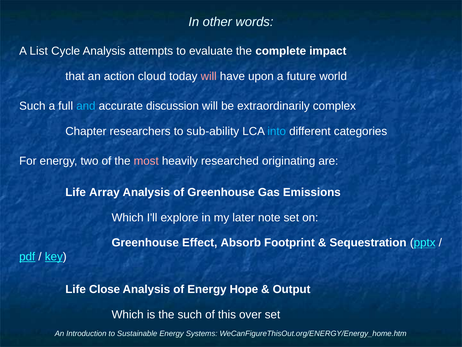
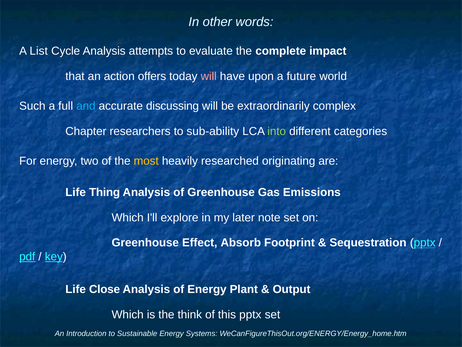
cloud: cloud -> offers (152, 76)
discussion: discussion -> discussing (173, 106)
into colour: light blue -> light green (277, 131)
most colour: pink -> yellow (146, 161)
Array: Array -> Thing (105, 192)
Hope: Hope -> Plant (244, 289)
the such: such -> think (190, 314)
this over: over -> pptx (250, 314)
